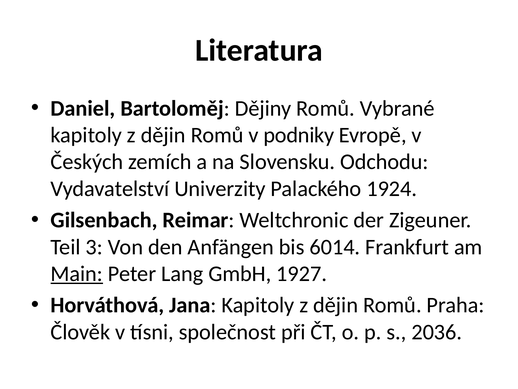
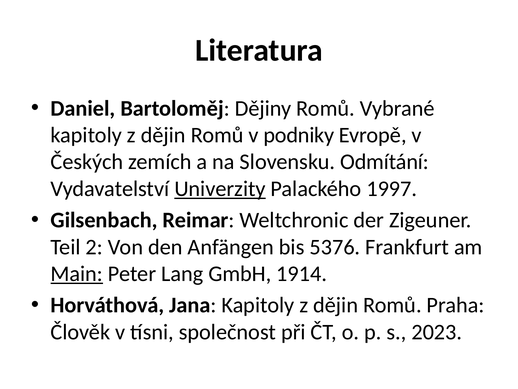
Odchodu: Odchodu -> Odmítání (384, 162)
Univerzity underline: none -> present (220, 189)
1924: 1924 -> 1997 (392, 189)
3: 3 -> 2 (94, 247)
6014: 6014 -> 5376 (335, 247)
1927: 1927 -> 1914 (302, 273)
2036: 2036 -> 2023 (437, 332)
